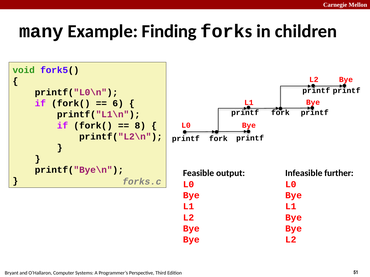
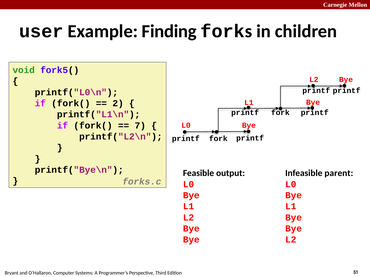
many: many -> user (41, 31)
6: 6 -> 2 (118, 103)
8: 8 -> 7 (140, 126)
further: further -> parent (339, 173)
